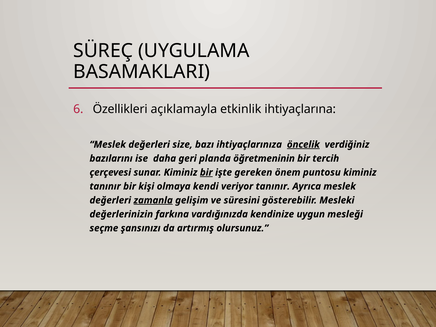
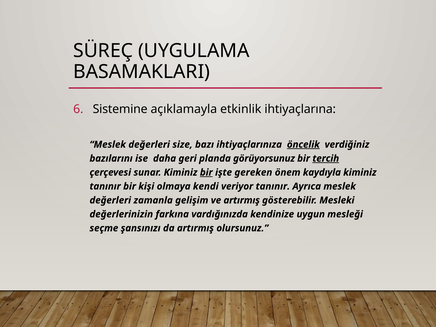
Özellikleri: Özellikleri -> Sistemine (120, 109)
öğretmeninin: öğretmeninin -> görüyorsunuz (264, 158)
tercih underline: none -> present (326, 158)
puntosu: puntosu -> kaydıyla (322, 172)
zamanla underline: present -> none (153, 200)
ve süresini: süresini -> artırmış (242, 200)
